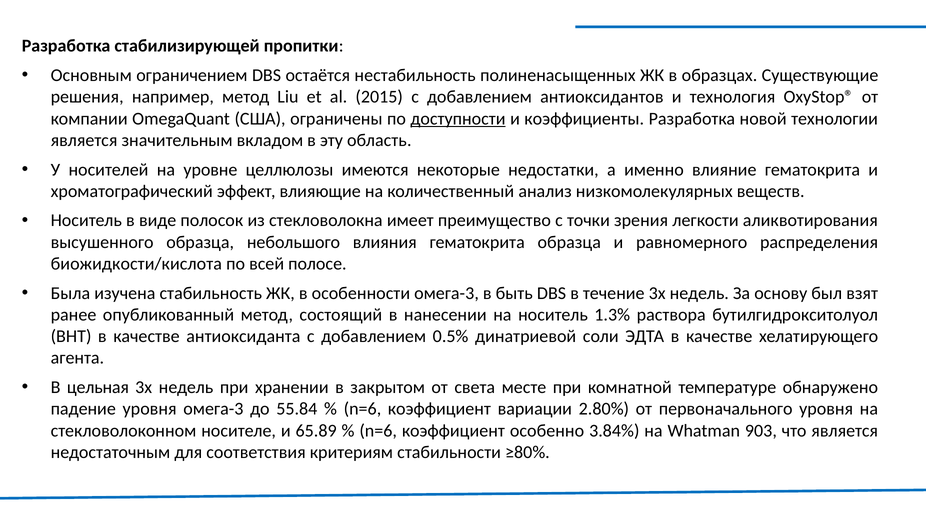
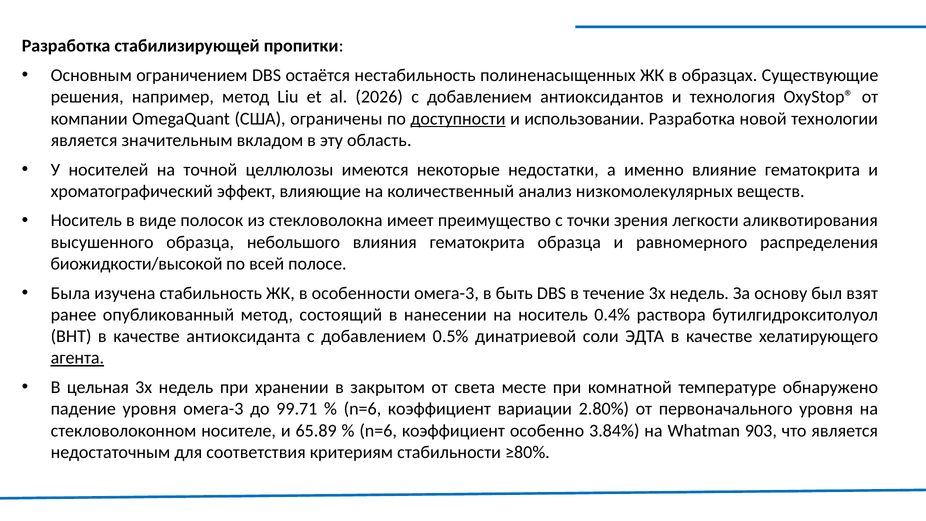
2015: 2015 -> 2026 (379, 97)
коэффициенты: коэффициенты -> использовании (584, 119)
уровне: уровне -> точной (210, 170)
биожидкости/кислота: биожидкости/кислота -> биожидкости/высокой (136, 264)
1.3%: 1.3% -> 0.4% (612, 315)
агента underline: none -> present (77, 358)
55.84: 55.84 -> 99.71 (297, 409)
